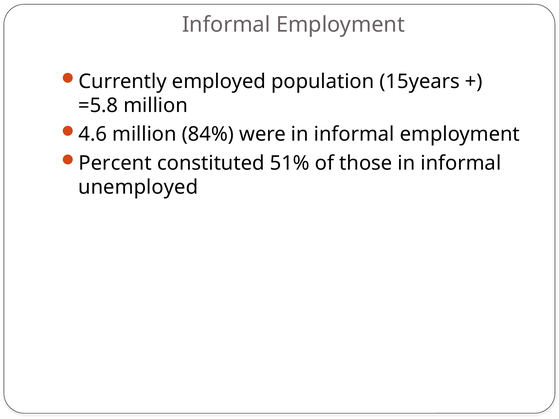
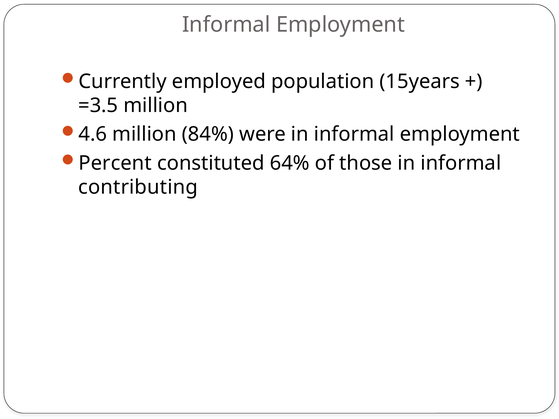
=5.8: =5.8 -> =3.5 (98, 106)
51%: 51% -> 64% (290, 163)
unemployed: unemployed -> contributing (138, 187)
